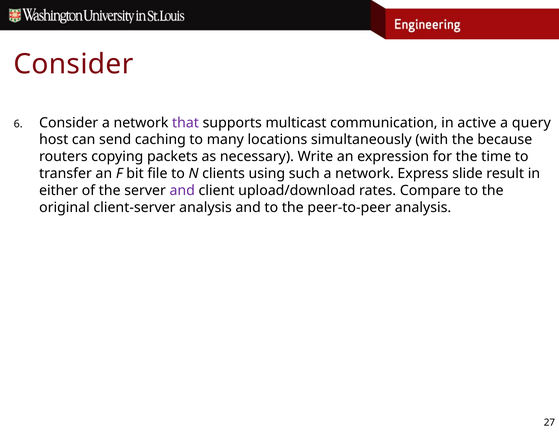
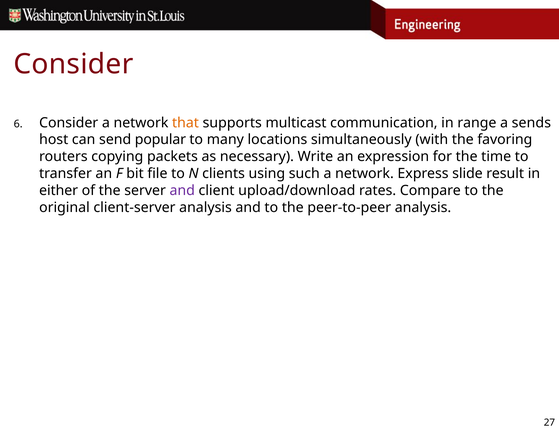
that colour: purple -> orange (185, 123)
active: active -> range (477, 123)
query: query -> sends (531, 123)
caching: caching -> popular (160, 140)
because: because -> favoring (505, 140)
